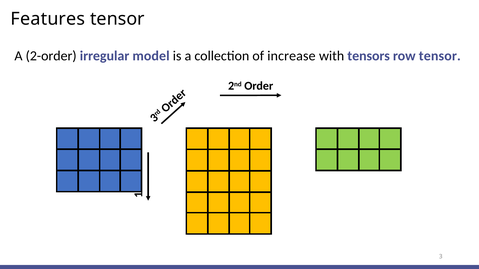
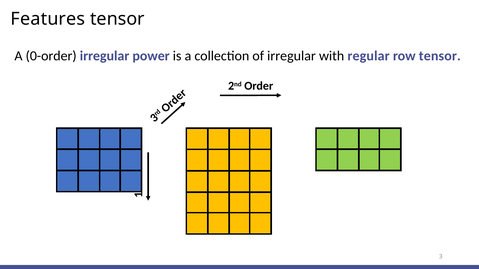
2-order: 2-order -> 0-order (51, 56)
model: model -> power (151, 56)
of increase: increase -> irregular (292, 56)
tensors: tensors -> regular (369, 56)
